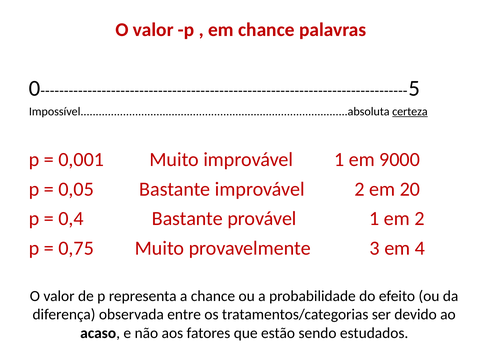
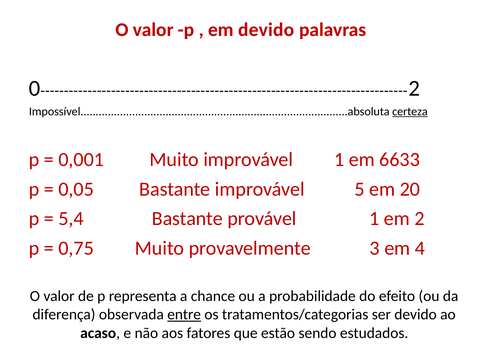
em chance: chance -> devido (266, 30)
5: 5 -> 2 (414, 88)
9000: 9000 -> 6633 (400, 160)
improvável 2: 2 -> 5 (360, 189)
0,4: 0,4 -> 5,4 (71, 219)
entre underline: none -> present (184, 315)
